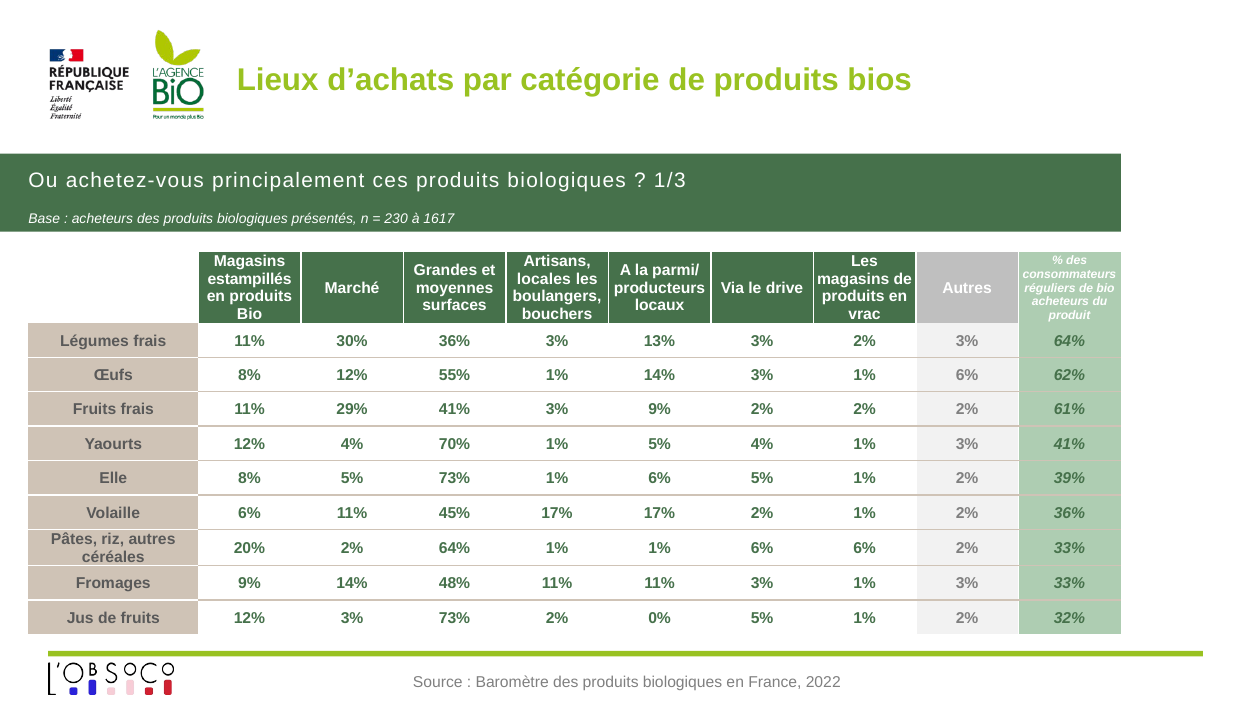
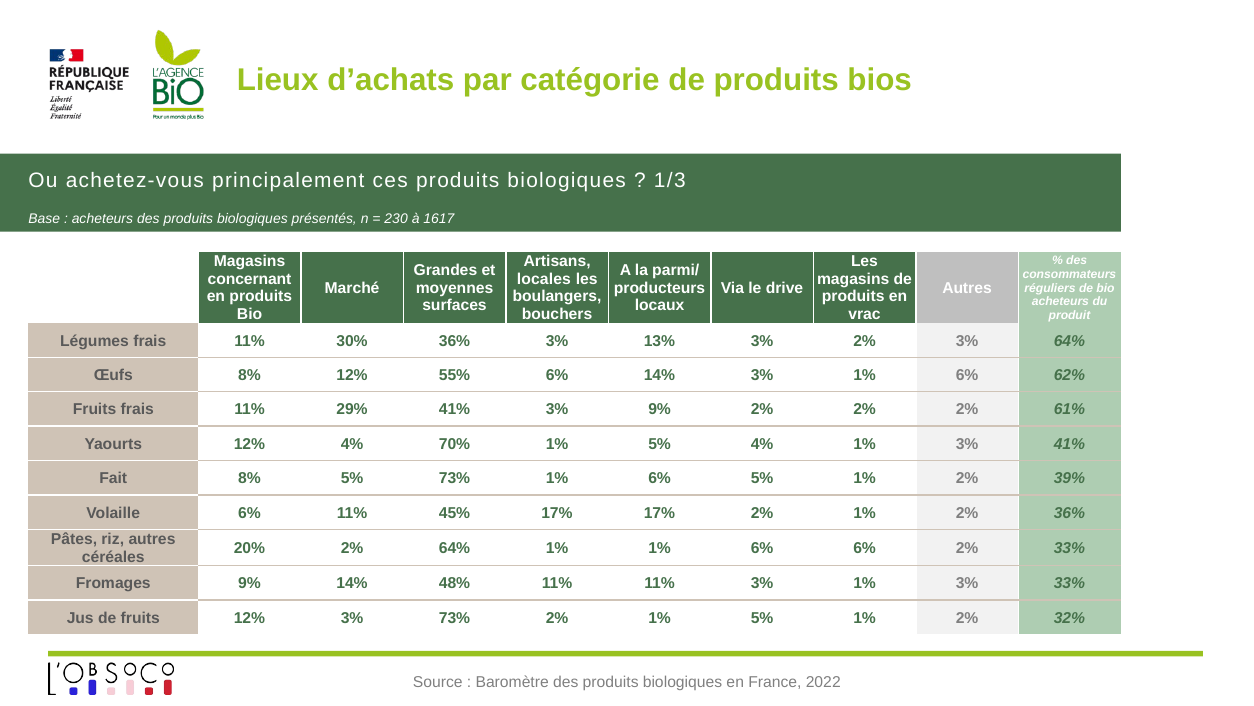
estampillés: estampillés -> concernant (250, 279)
55% 1%: 1% -> 6% (557, 375)
Elle: Elle -> Fait (113, 478)
73% 2% 0%: 0% -> 1% (660, 617)
